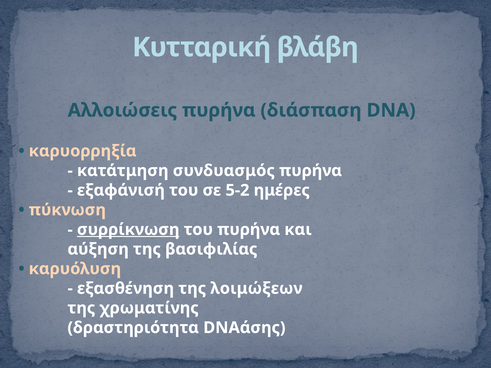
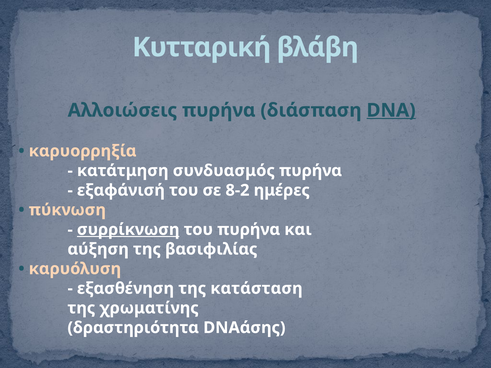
DNA underline: none -> present (391, 110)
5-2: 5-2 -> 8-2 (237, 190)
λοιμώξεων: λοιμώξεων -> κατάσταση (256, 289)
